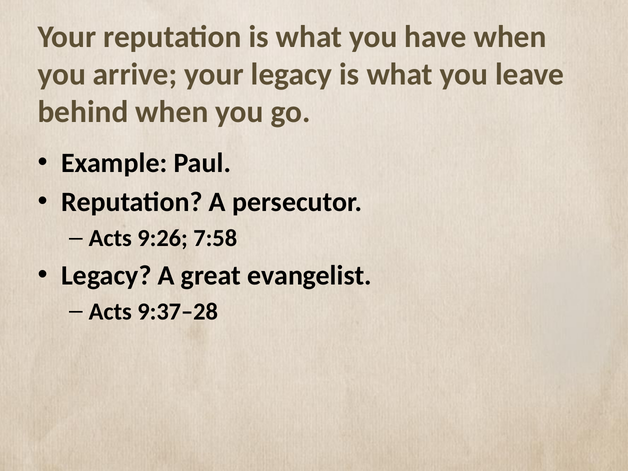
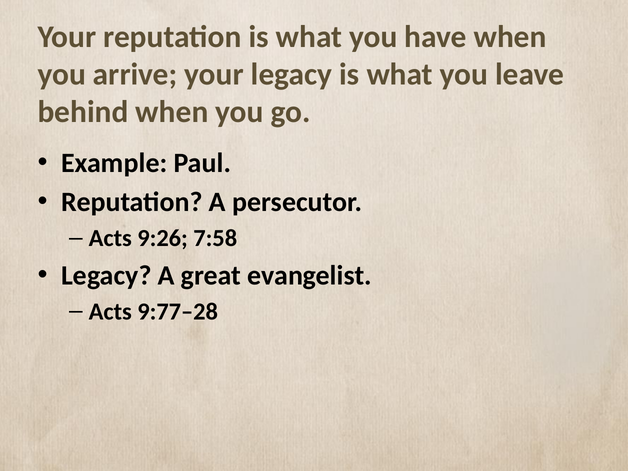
9:37–28: 9:37–28 -> 9:77–28 (178, 312)
